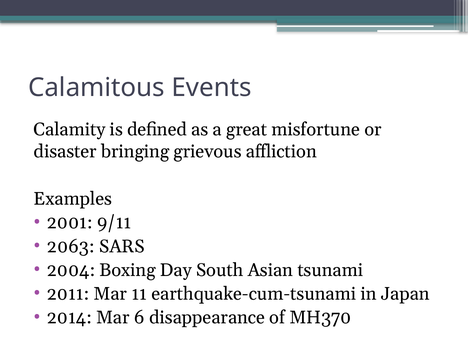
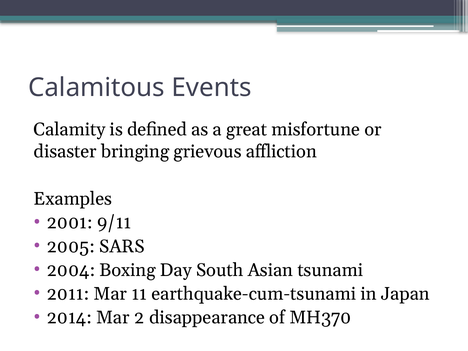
2063: 2063 -> 2005 (71, 246)
6: 6 -> 2 (139, 318)
